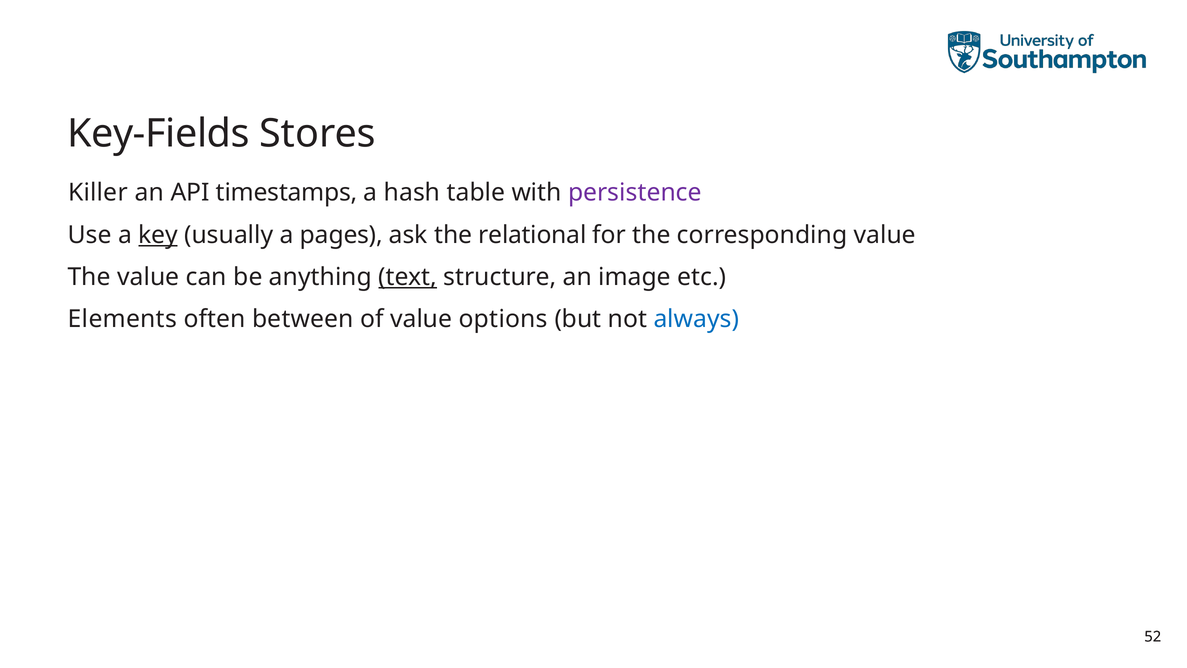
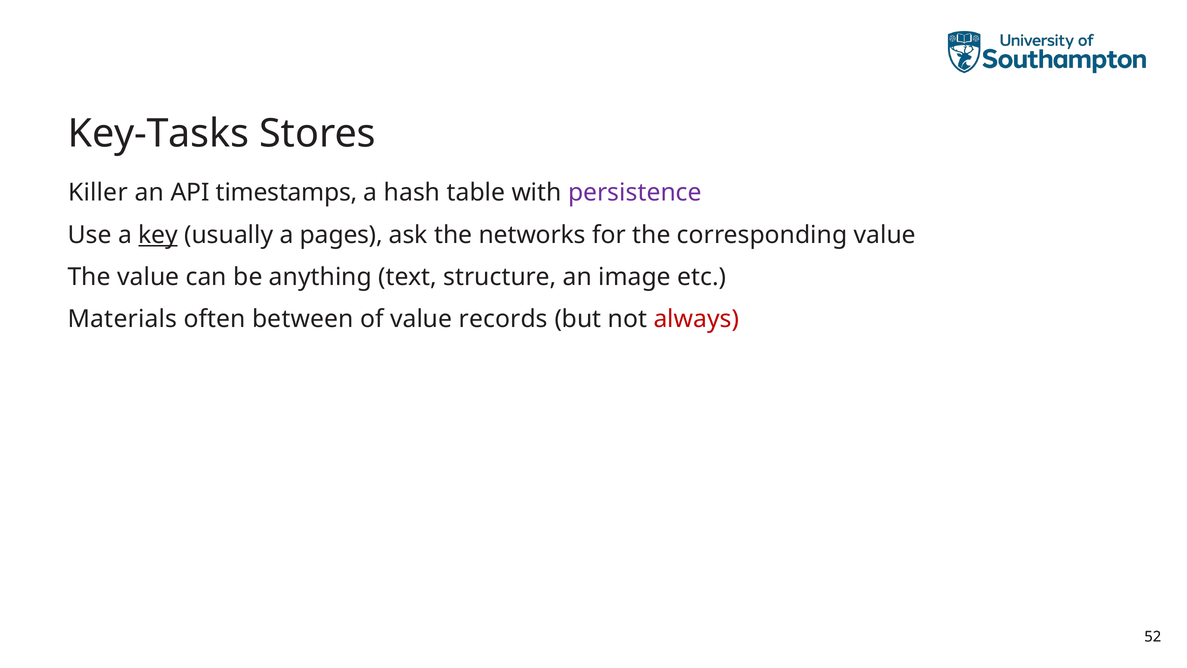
Key-Fields: Key-Fields -> Key-Tasks (158, 133)
relational: relational -> networks (532, 235)
text underline: present -> none (408, 277)
Elements: Elements -> Materials (122, 319)
options: options -> records (503, 319)
always colour: blue -> red (696, 319)
